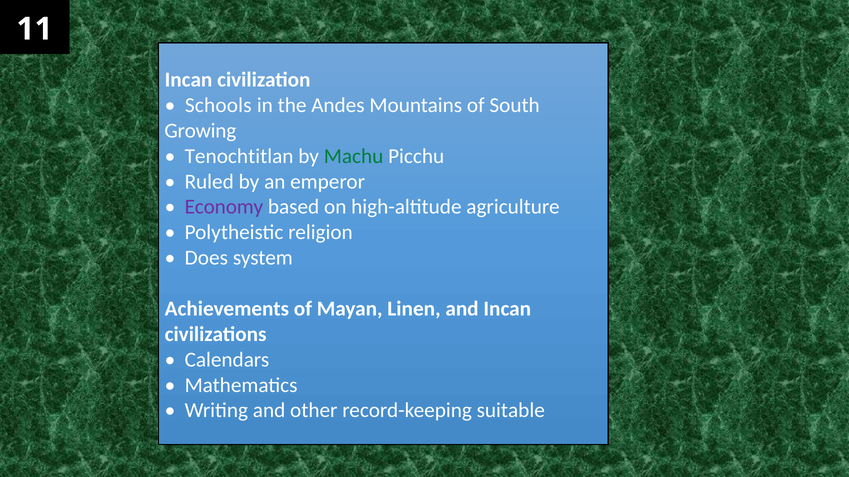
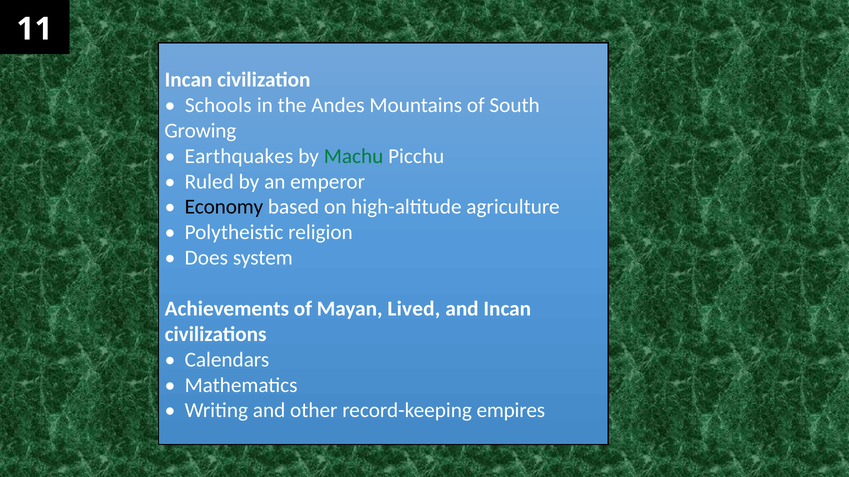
Tenochtitlan: Tenochtitlan -> Earthquakes (239, 156)
Economy colour: purple -> black (224, 207)
Linen: Linen -> Lived (414, 309)
suitable: suitable -> empires (511, 411)
